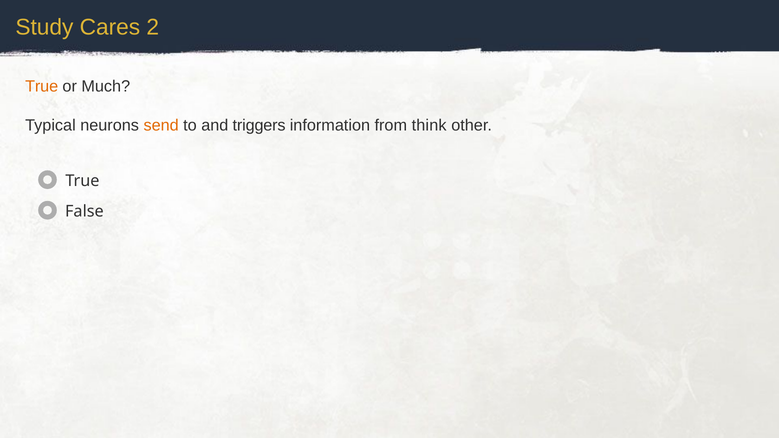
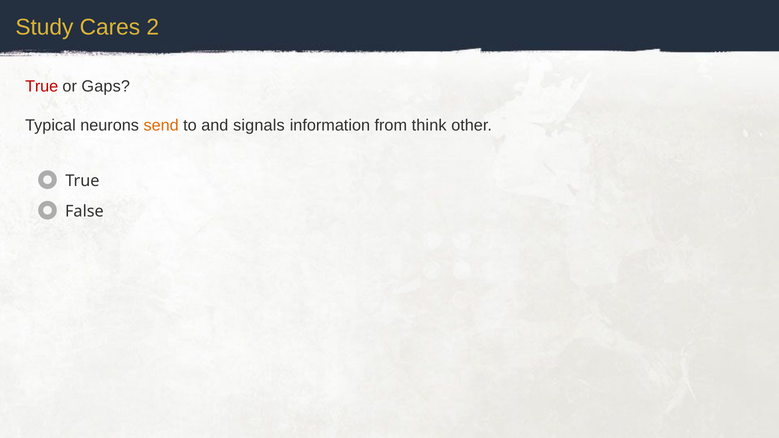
True colour: orange -> red (42, 86)
Much: Much -> Gaps (106, 86)
triggers: triggers -> signals (259, 125)
